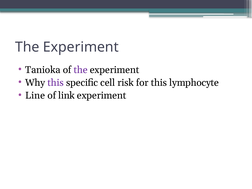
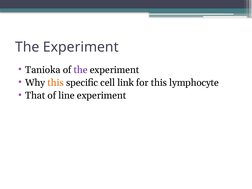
this colour: purple -> orange (56, 83)
risk: risk -> link (126, 83)
Line: Line -> That (35, 95)
link: link -> line (66, 95)
